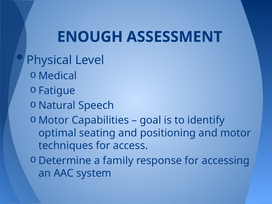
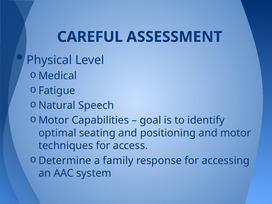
ENOUGH: ENOUGH -> CAREFUL (90, 37)
